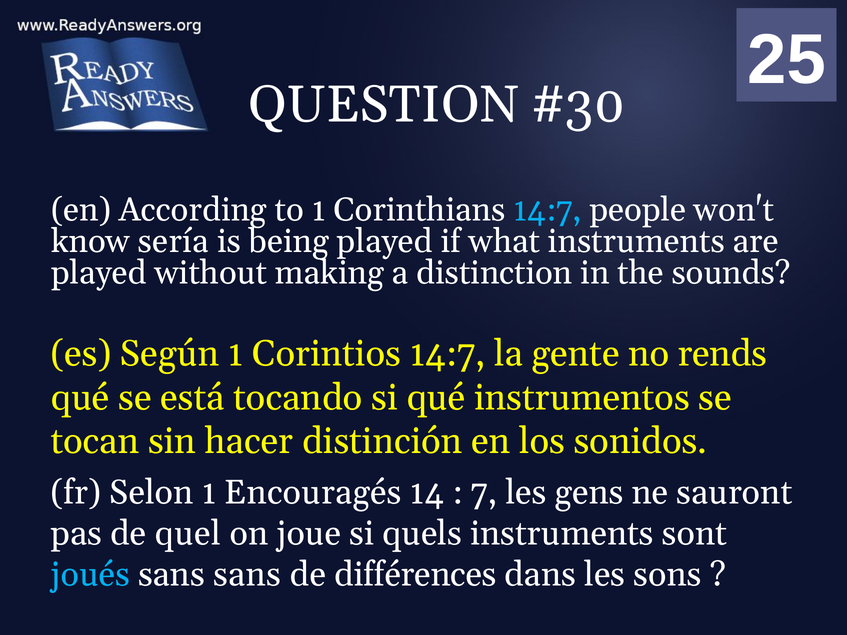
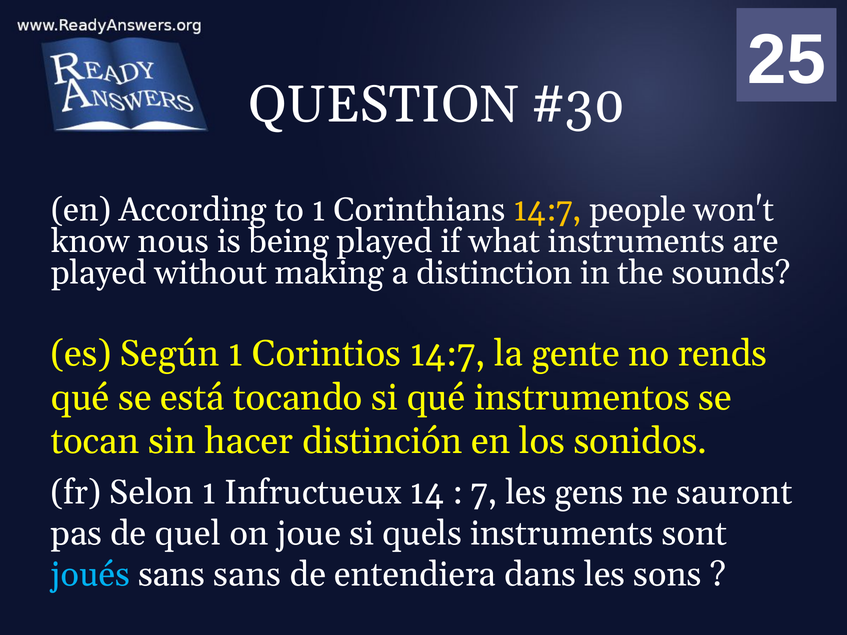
14:7 colour: light blue -> yellow (548, 210)
sería: sería -> nous (173, 241)
Encouragés: Encouragés -> Infructueux (313, 493)
différences: différences -> entendiera (415, 575)
